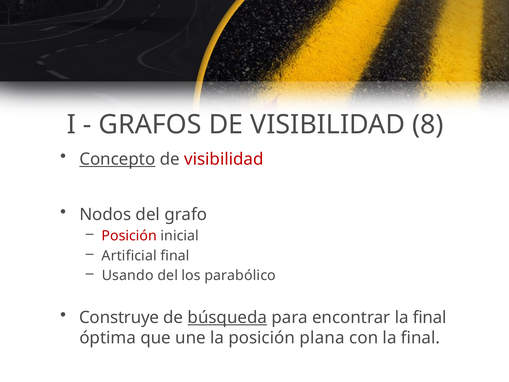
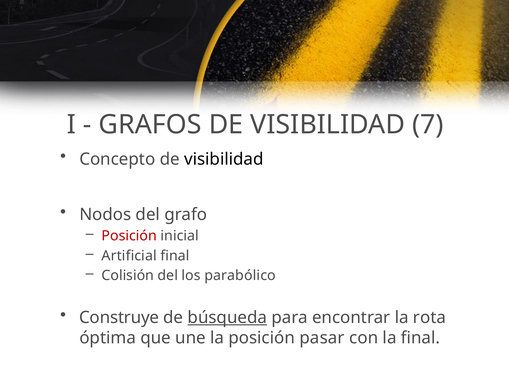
8: 8 -> 7 (428, 124)
Concepto underline: present -> none (117, 159)
visibilidad colour: red -> black (224, 159)
Usando: Usando -> Colisión (128, 275)
encontrar la final: final -> rota (430, 317)
plana: plana -> pasar (322, 338)
